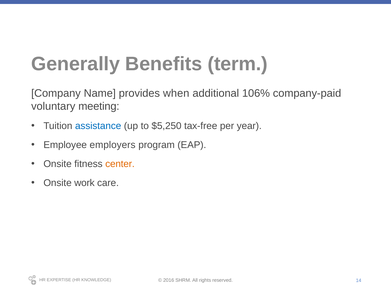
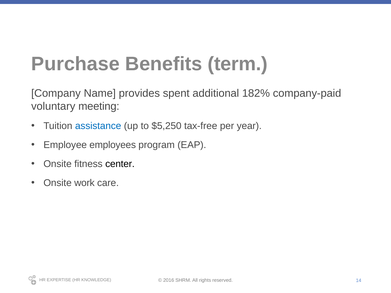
Generally: Generally -> Purchase (75, 64)
when: when -> spent (176, 93)
106%: 106% -> 182% (256, 93)
employers: employers -> employees (113, 145)
center colour: orange -> black (120, 164)
